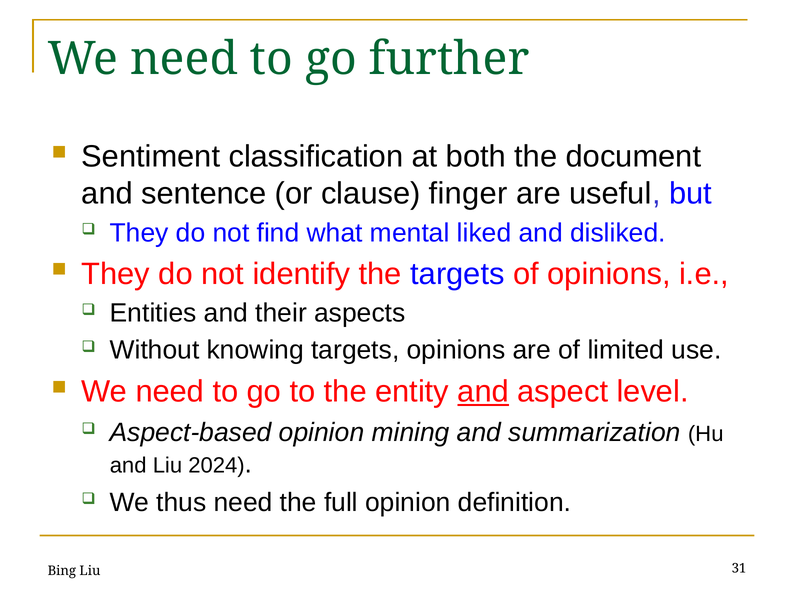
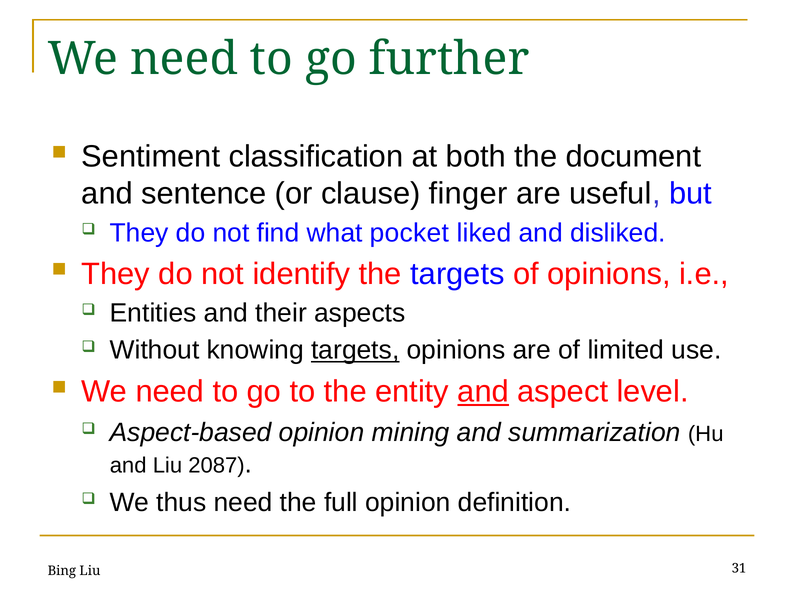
mental: mental -> pocket (410, 233)
targets underline: none -> present (355, 351)
2024: 2024 -> 2087 (217, 466)
